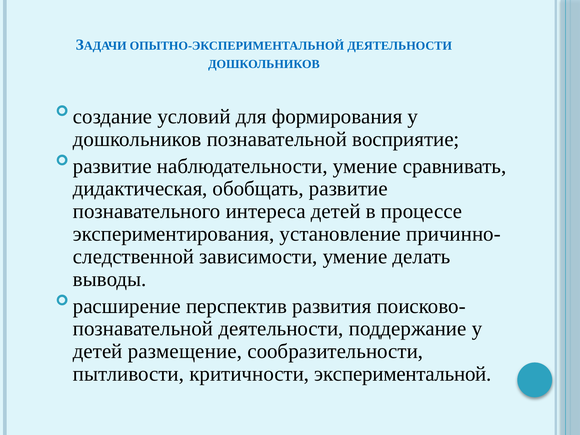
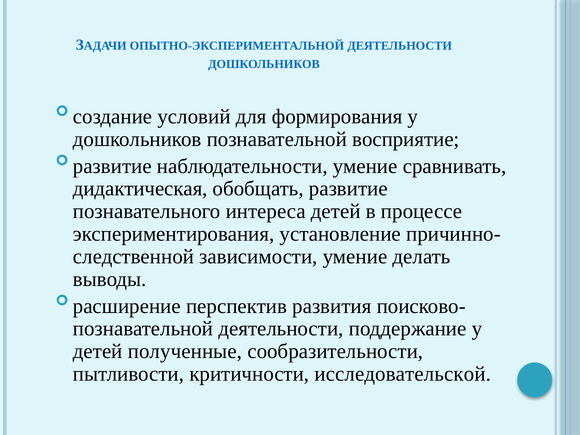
размещение: размещение -> полученные (185, 351)
экспериментальной: экспериментальной -> исследовательской (403, 374)
